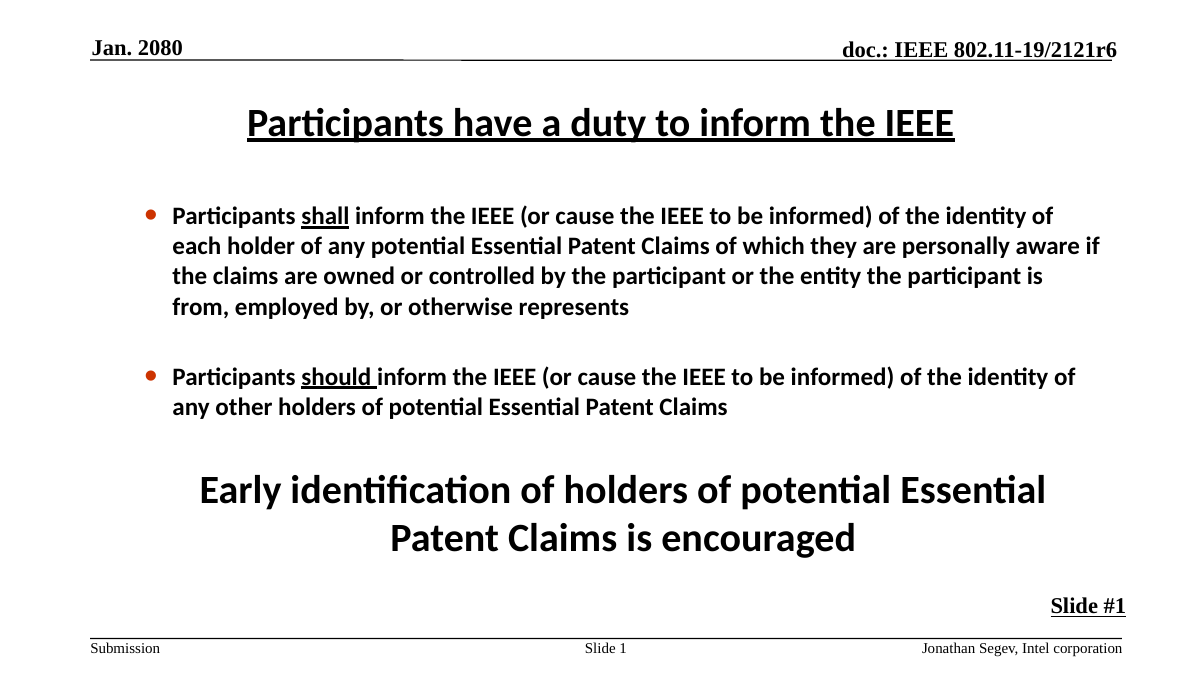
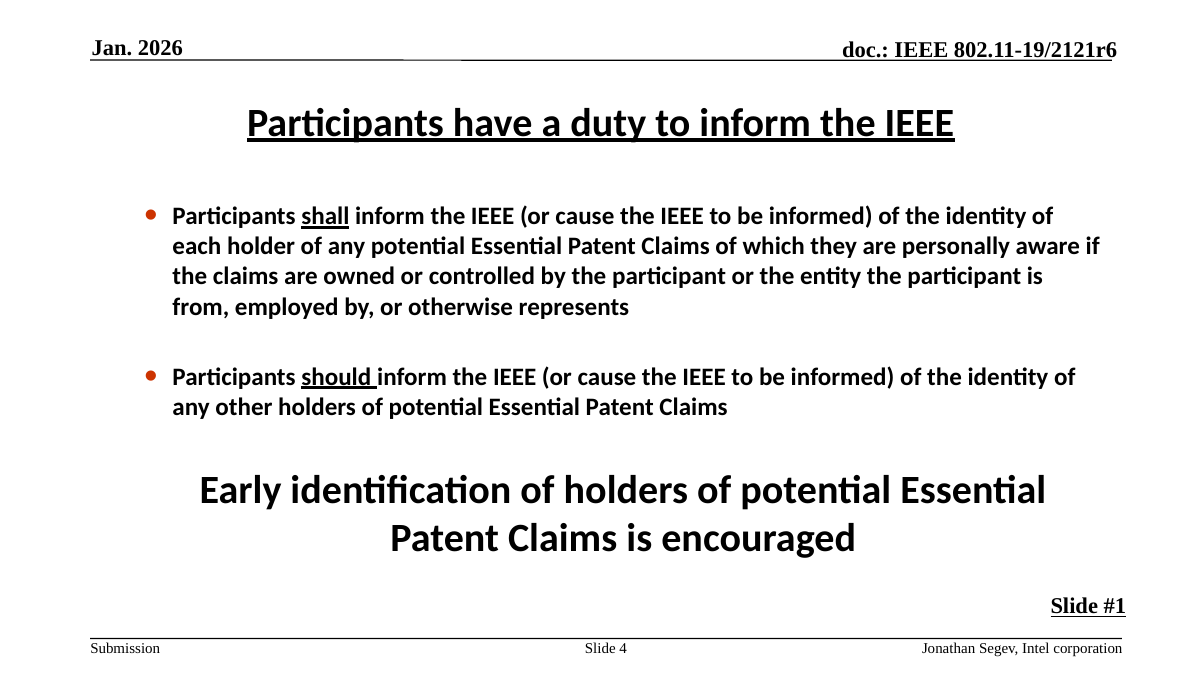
2080: 2080 -> 2026 (160, 48)
1: 1 -> 4 (623, 648)
